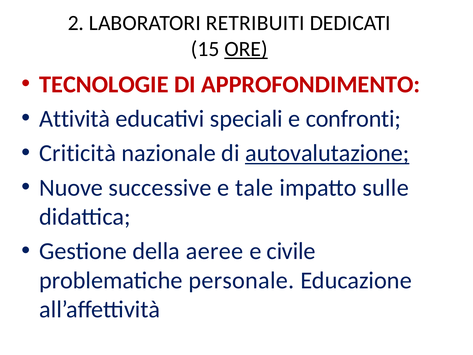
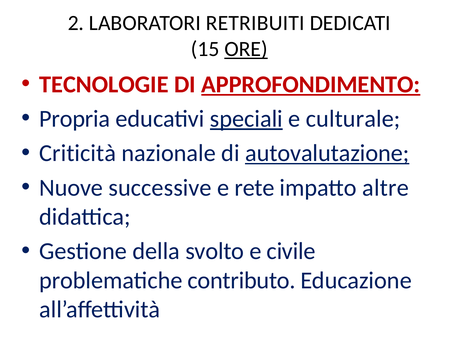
APPROFONDIMENTO underline: none -> present (311, 84)
Attività: Attività -> Propria (75, 119)
speciali underline: none -> present (246, 119)
confronti: confronti -> culturale (353, 119)
tale: tale -> rete (254, 188)
sulle: sulle -> altre (386, 188)
aeree: aeree -> svolto (215, 251)
personale: personale -> contributo (242, 280)
